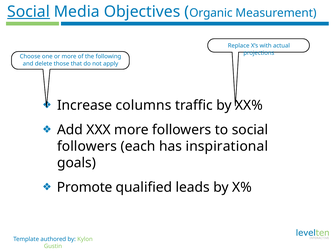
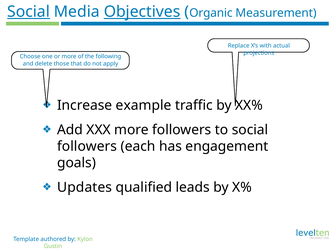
Objectives underline: none -> present (142, 12)
columns: columns -> example (144, 105)
inspirational: inspirational -> engagement (227, 146)
Promote: Promote -> Updates (85, 187)
